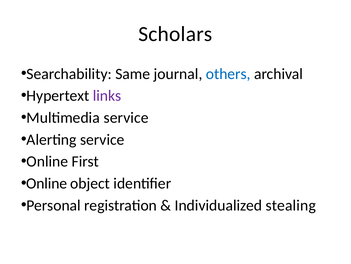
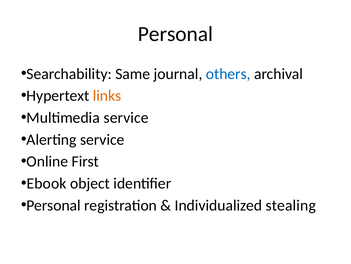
Scholars: Scholars -> Personal (175, 34)
links colour: purple -> orange (107, 96)
Online: Online -> Ebook (46, 183)
